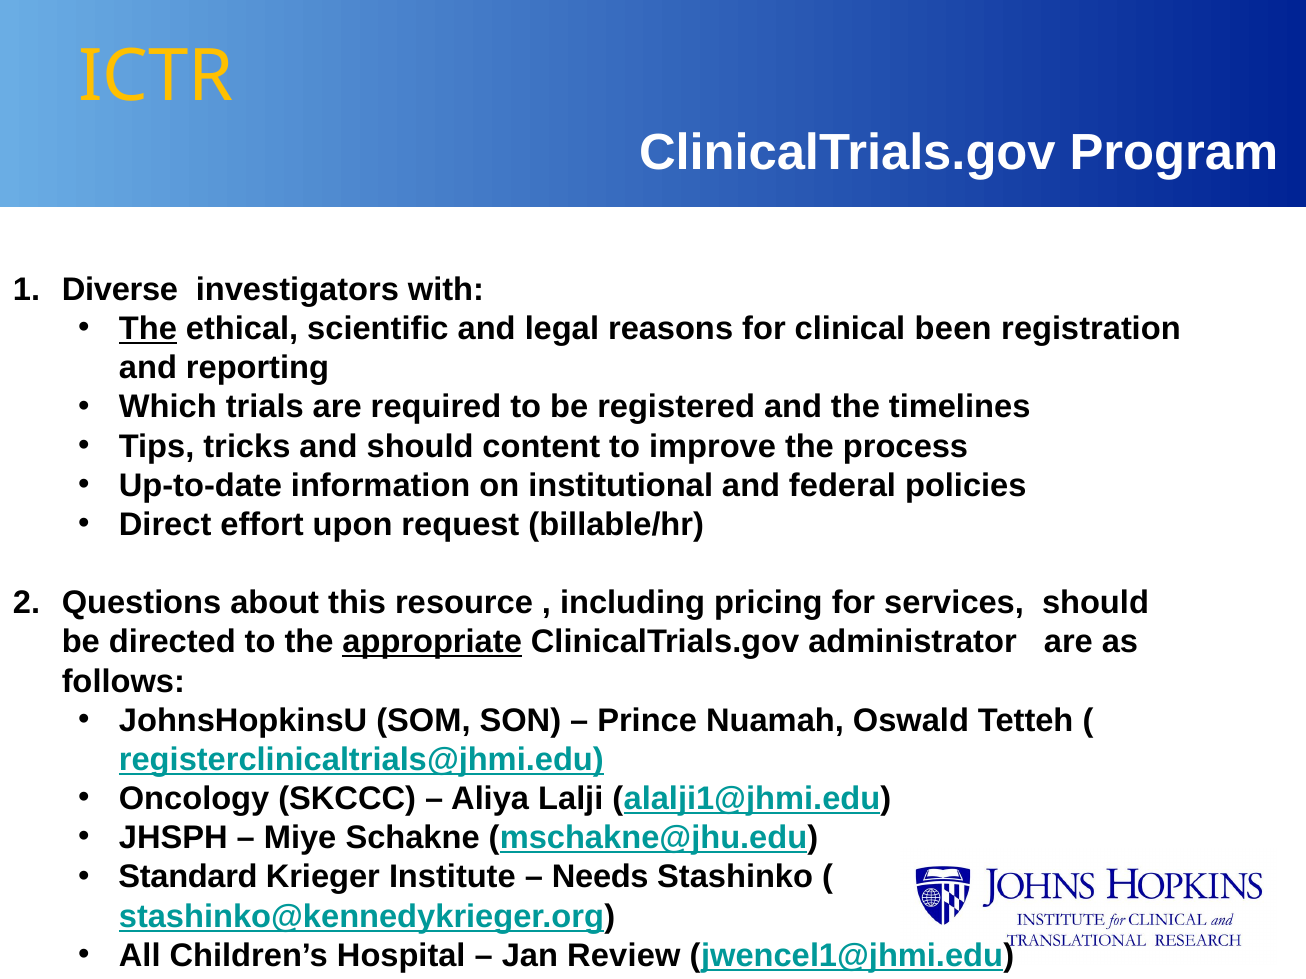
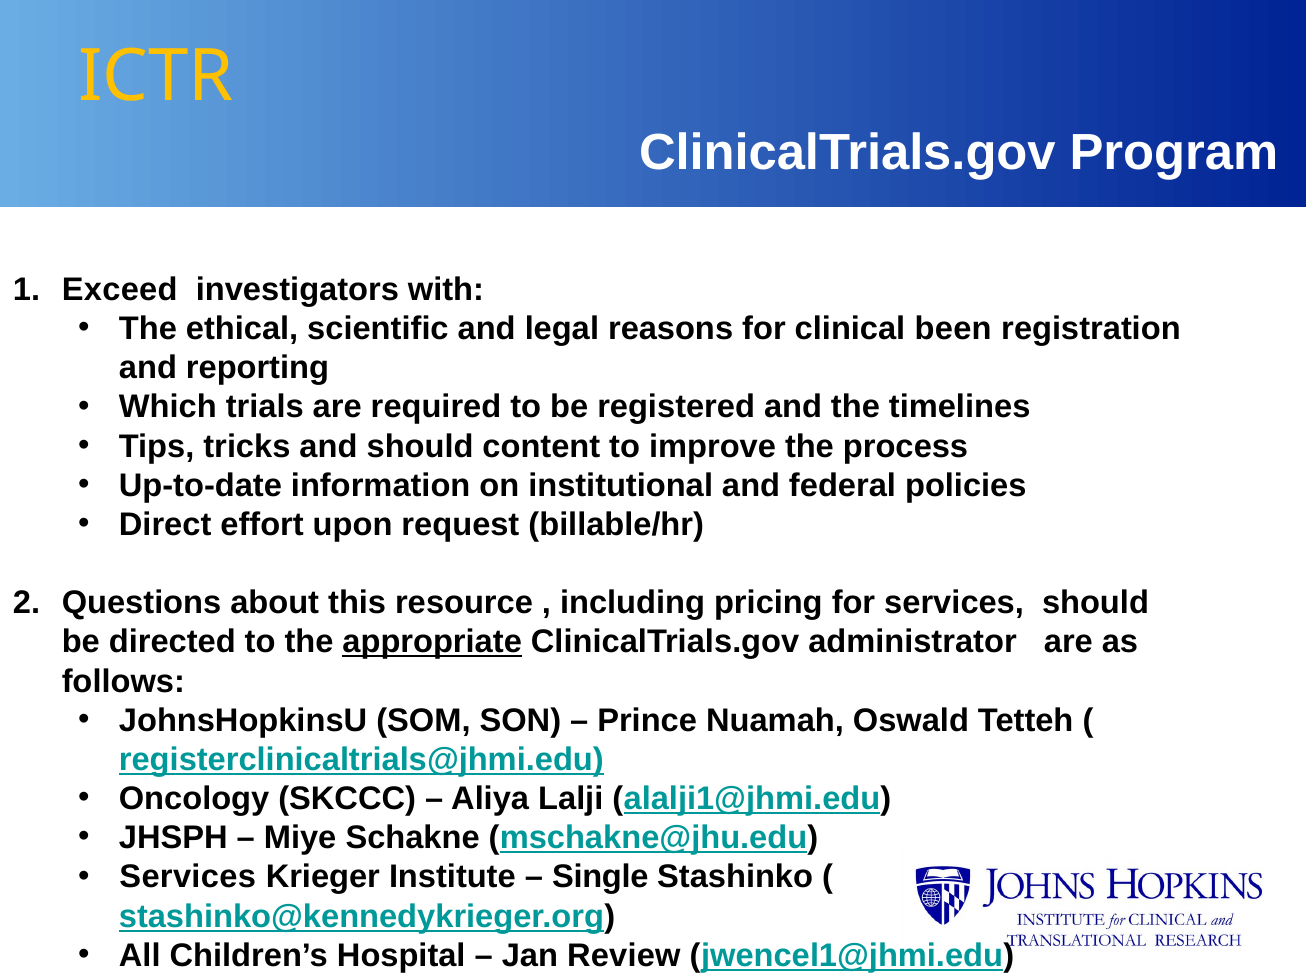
Diverse: Diverse -> Exceed (120, 290)
The underline: present -> none (148, 329)
Standard: Standard -> Services (188, 878)
Needs: Needs -> Single (600, 878)
